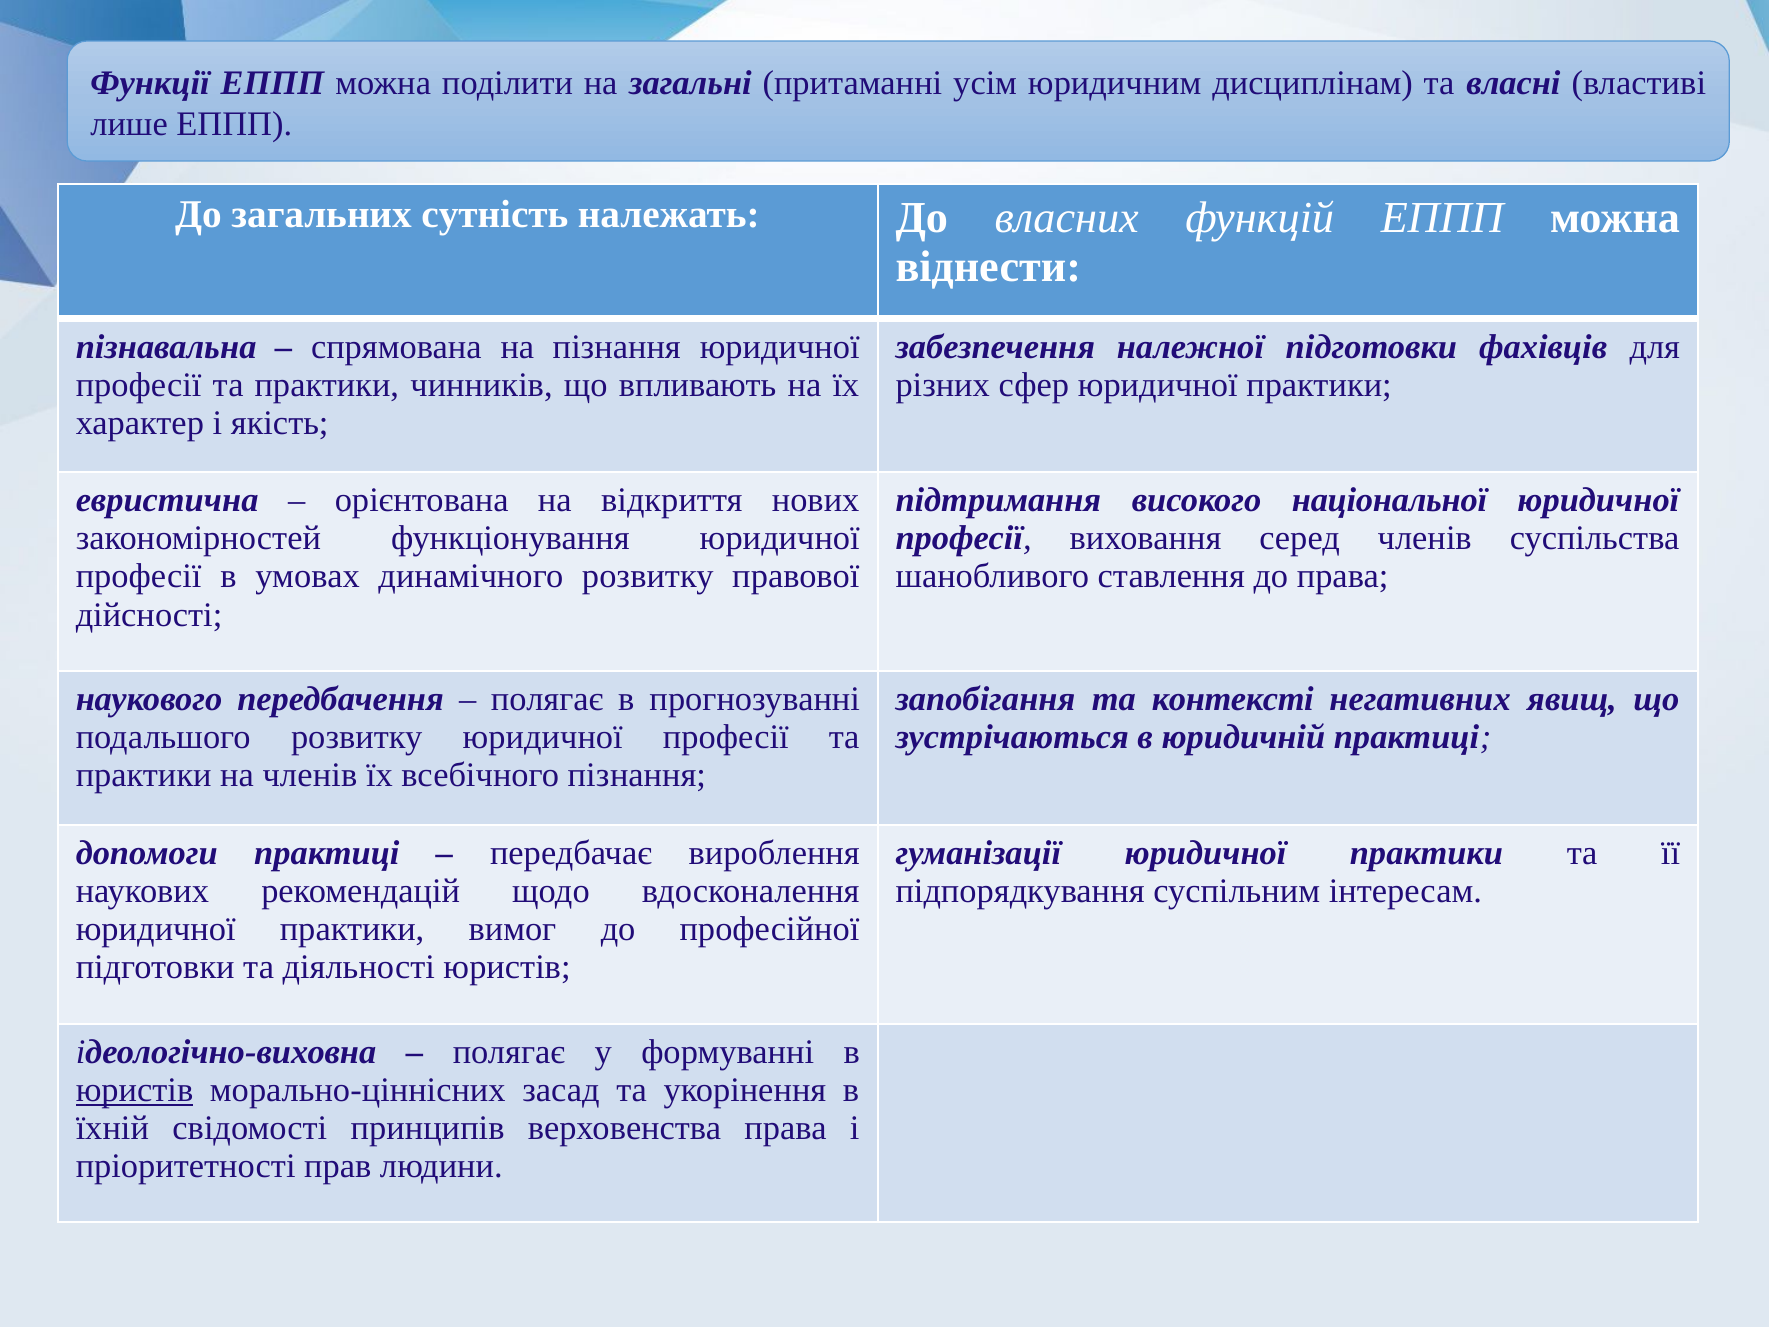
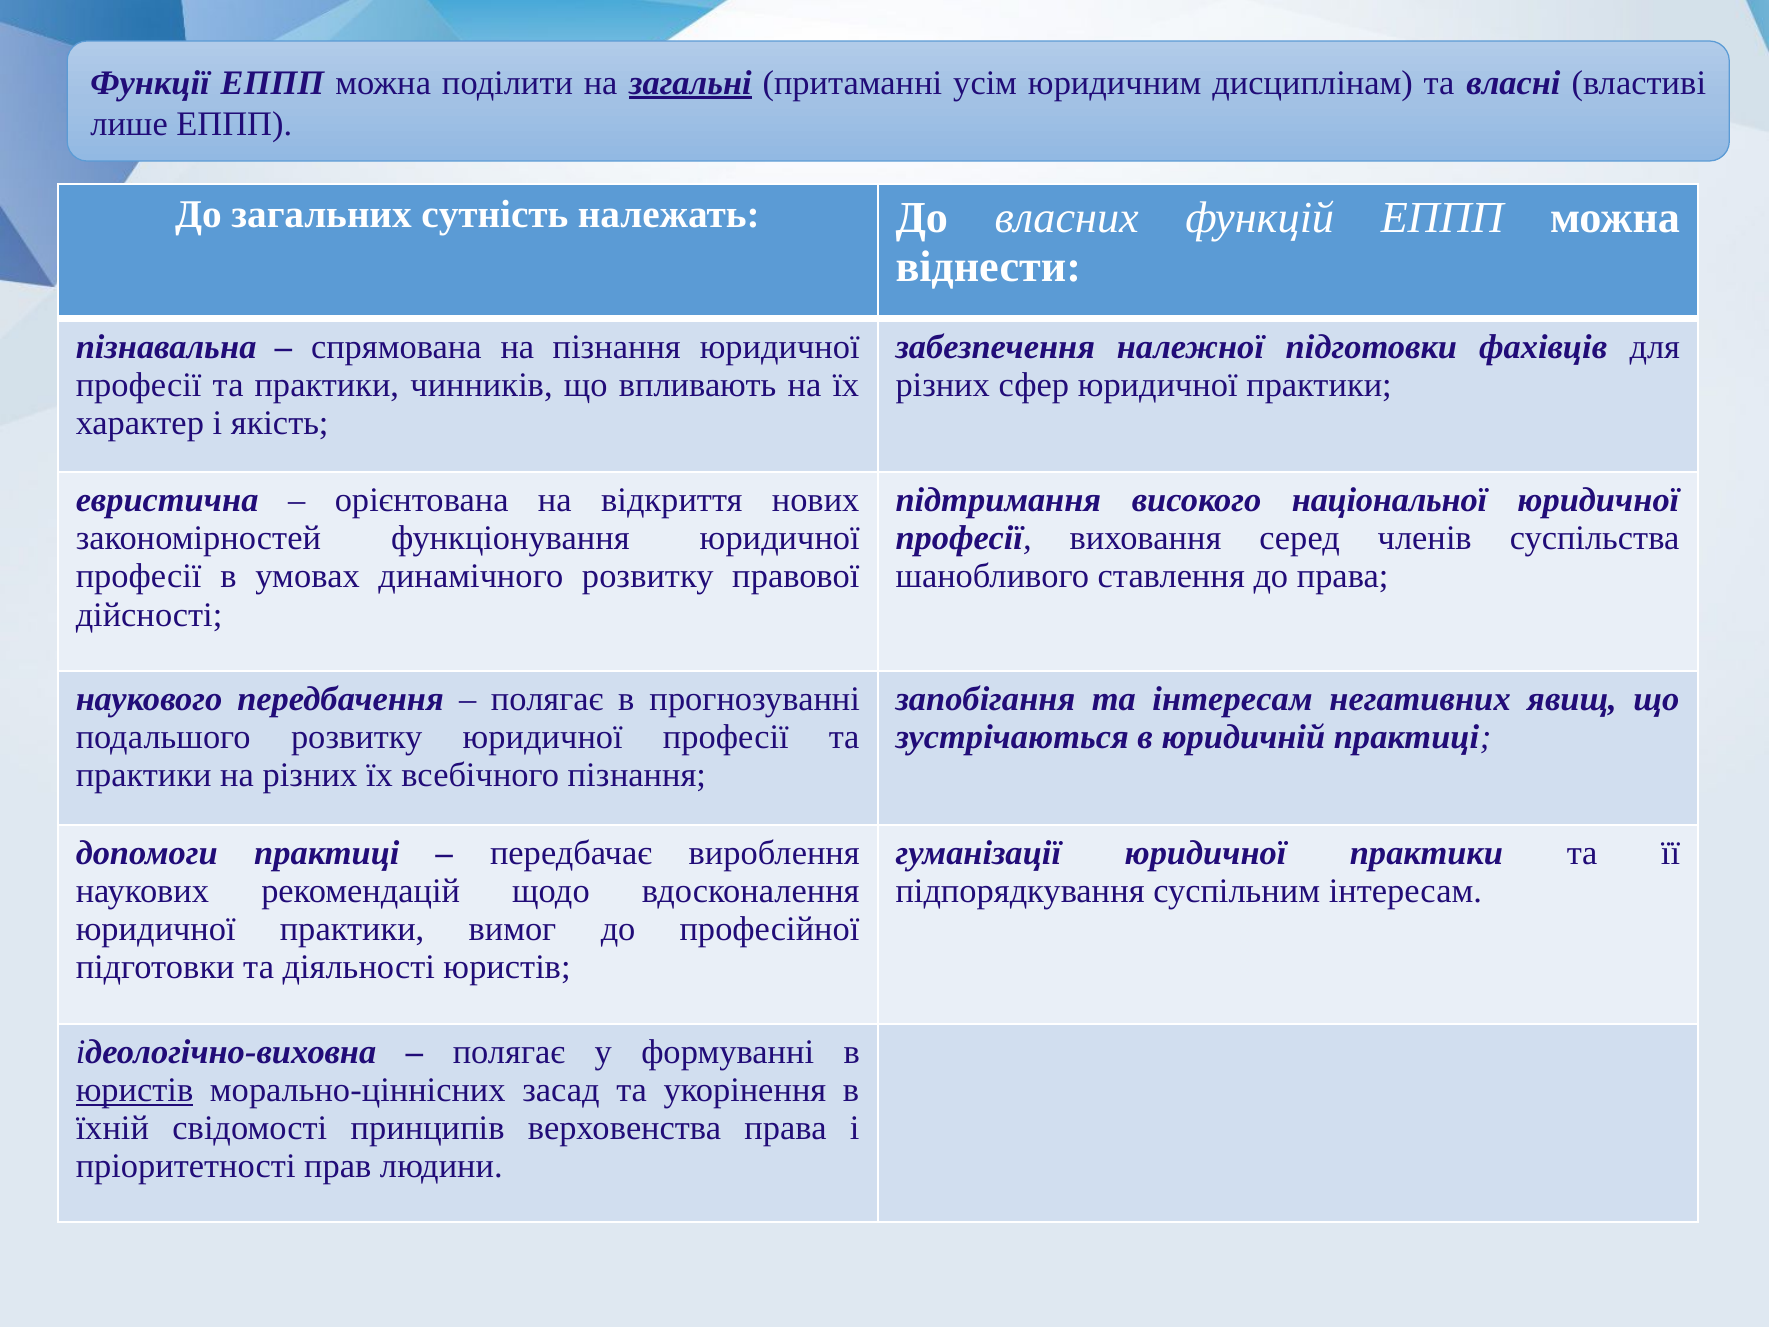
загальні underline: none -> present (690, 83)
та контексті: контексті -> інтересам (1233, 699)
на членів: членів -> різних (310, 775)
